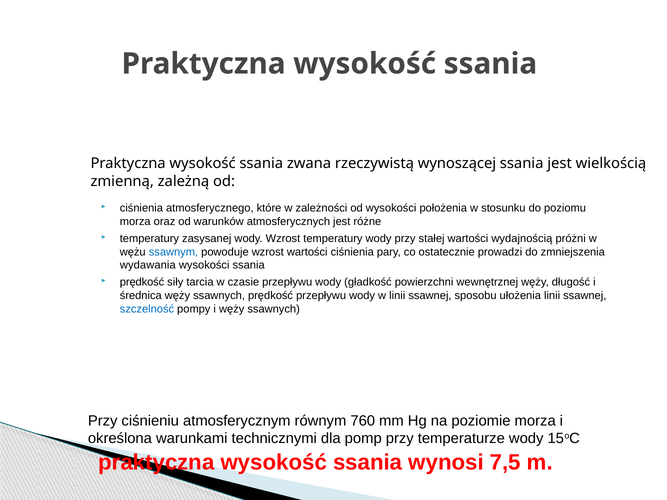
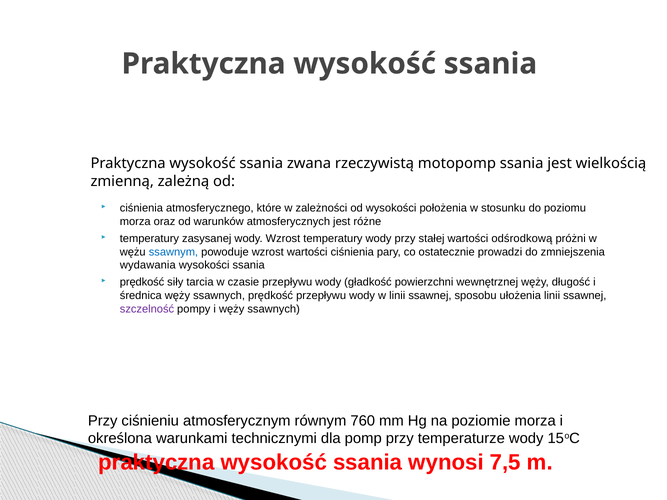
wynoszącej: wynoszącej -> motopomp (457, 163)
wydajnością: wydajnością -> odśrodkową (522, 239)
szczelność colour: blue -> purple (147, 309)
